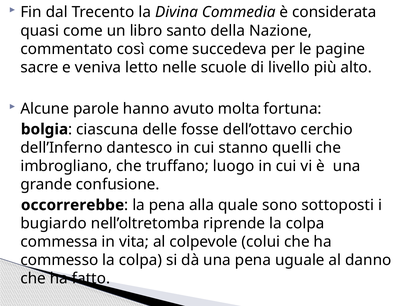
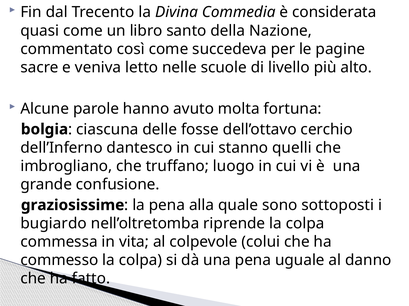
occorrerebbe: occorrerebbe -> graziosissime (73, 206)
